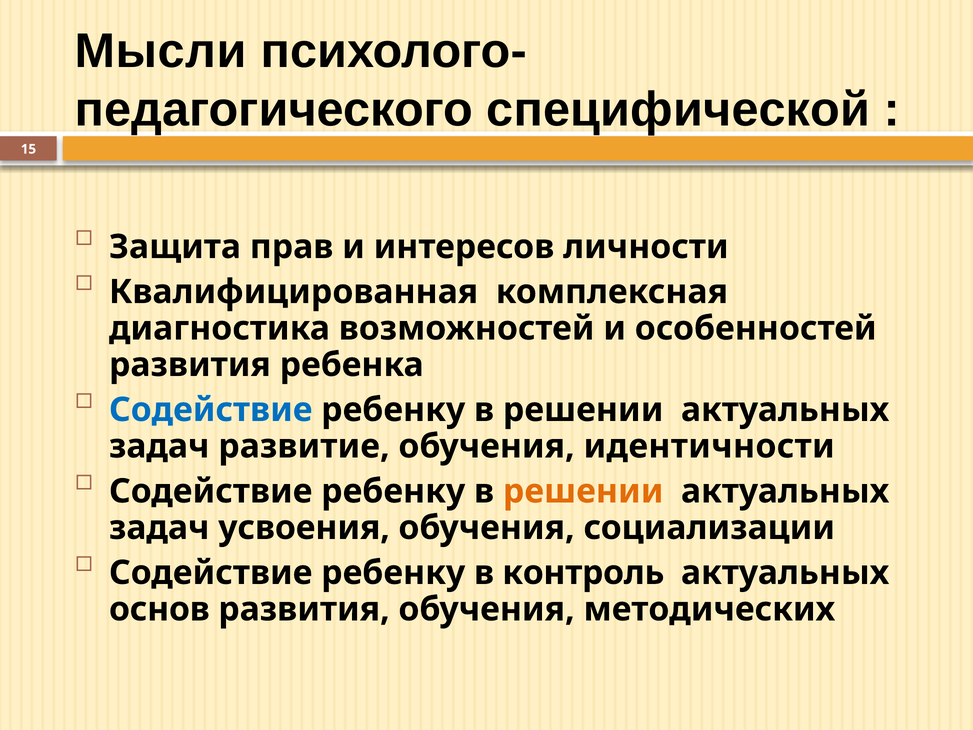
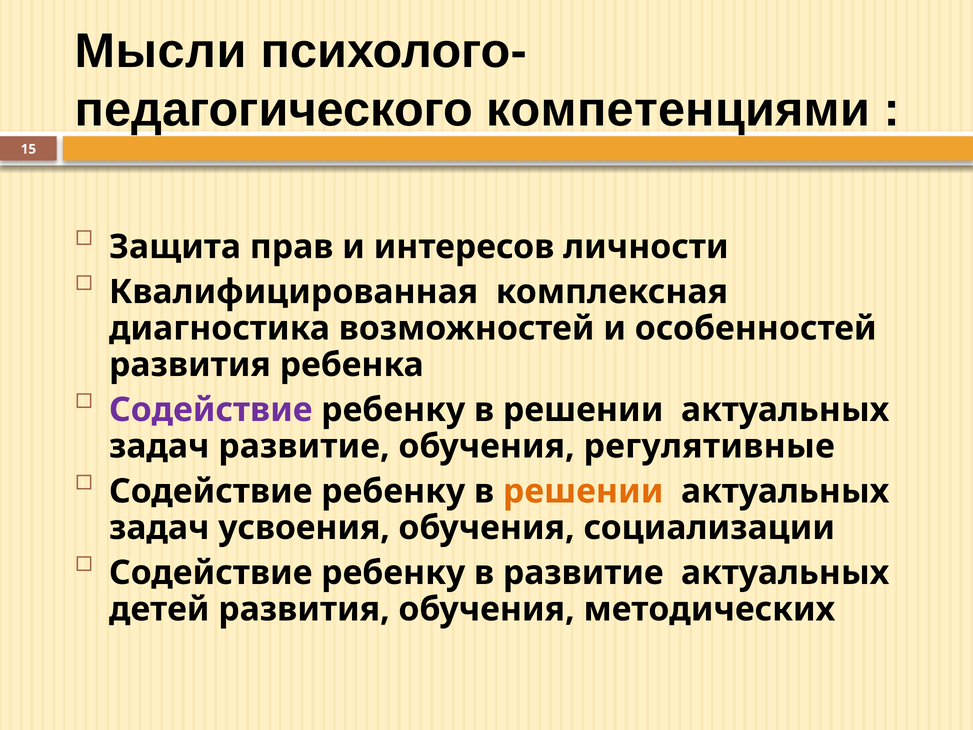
специфической: специфической -> компетенциями (678, 110)
Содействие colour: blue -> purple (211, 410)
идентичности: идентичности -> регулятивные (709, 446)
в контроль: контроль -> развитие (583, 573)
основ: основ -> детей (159, 609)
